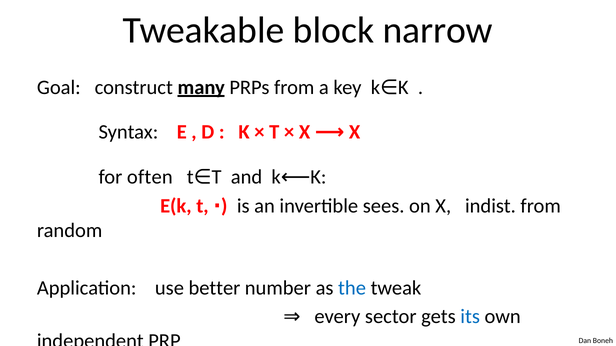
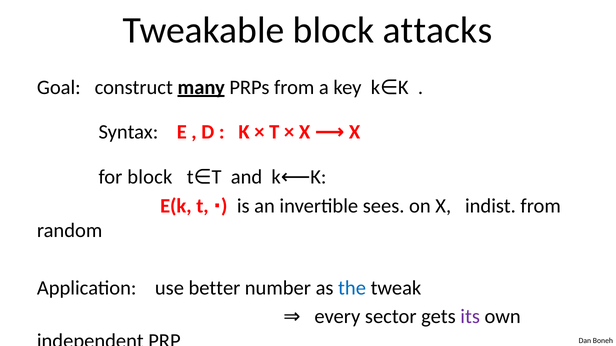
narrow: narrow -> attacks (438, 30)
for often: often -> block (150, 177)
its colour: blue -> purple (470, 317)
